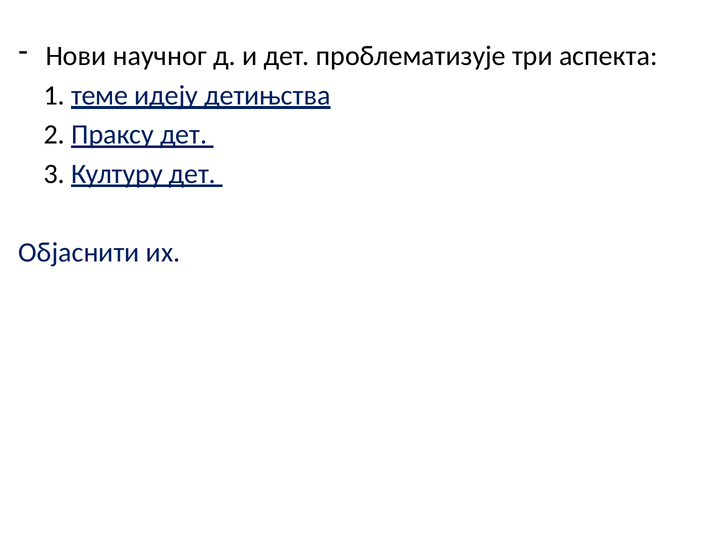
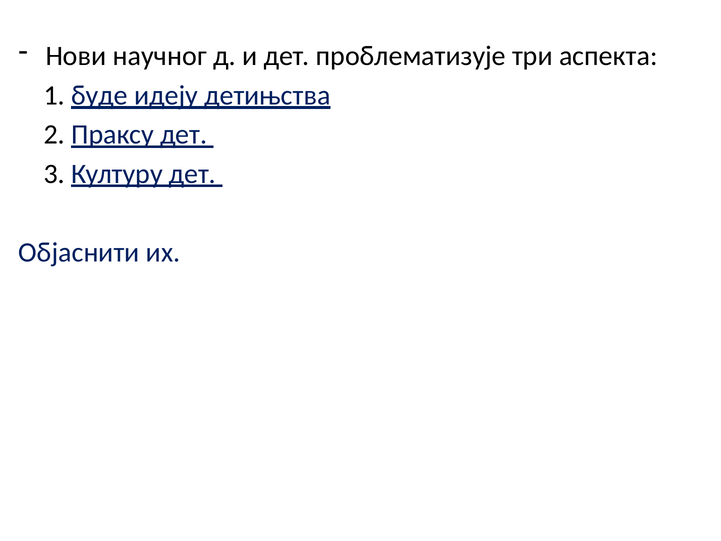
теме: теме -> буде (100, 95)
